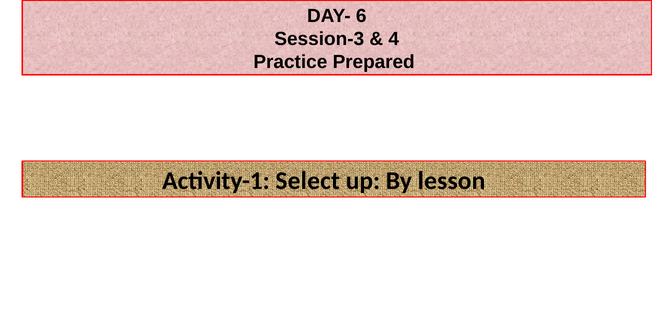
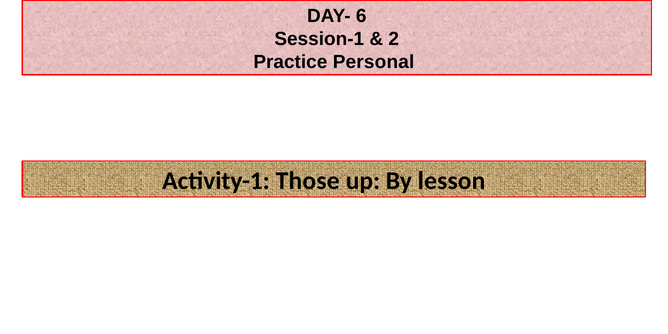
Session-3: Session-3 -> Session-1 (319, 39)
4: 4 -> 2 (394, 39)
Prepared: Prepared -> Personal (374, 62)
Select: Select -> Those (308, 181)
